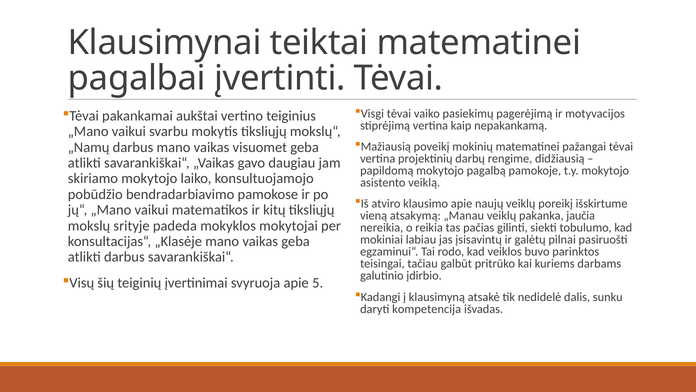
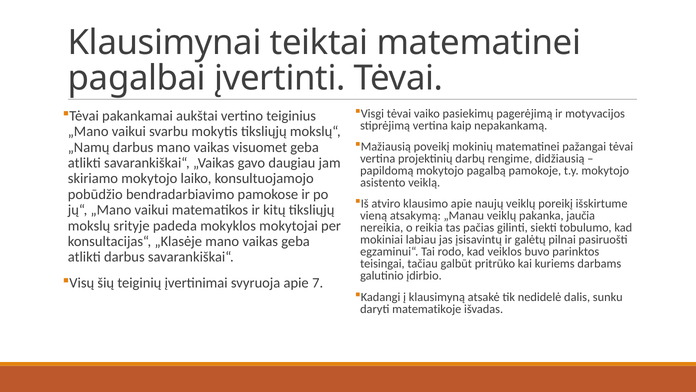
5: 5 -> 7 (318, 283)
kompetencija: kompetencija -> matematikoje (427, 309)
